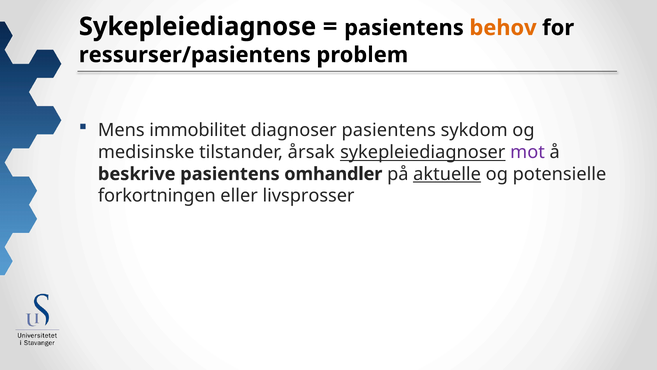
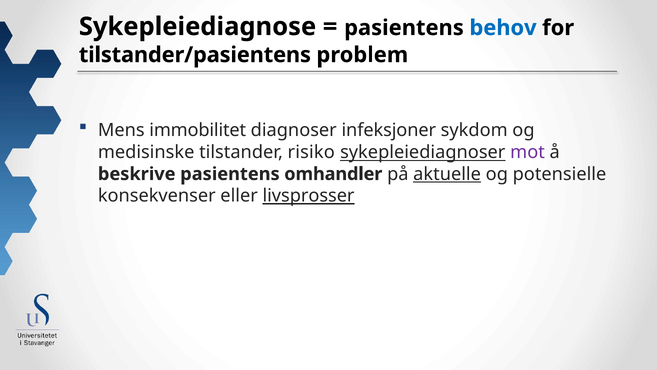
behov colour: orange -> blue (503, 28)
ressurser/pasientens: ressurser/pasientens -> tilstander/pasientens (195, 55)
diagnoser pasientens: pasientens -> infeksjoner (389, 130)
årsak: årsak -> risiko (311, 152)
forkortningen: forkortningen -> konsekvenser (157, 196)
livsprosser underline: none -> present (309, 196)
